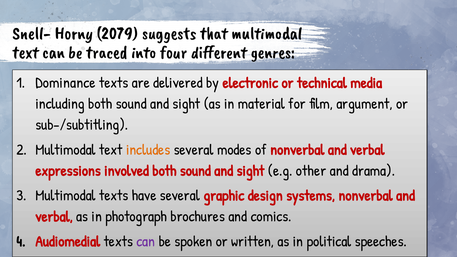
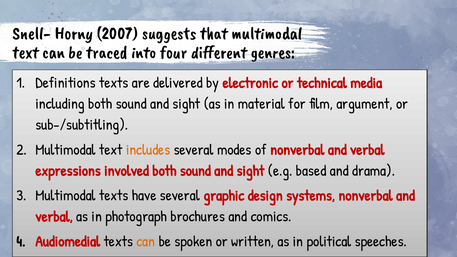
2079: 2079 -> 2007 (117, 33)
Dominance: Dominance -> Definitions (66, 83)
other: other -> based (311, 171)
can colour: purple -> orange (146, 241)
